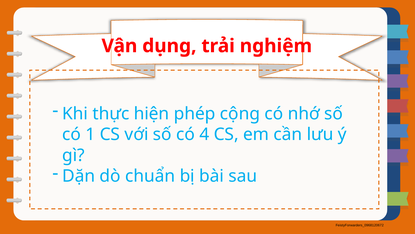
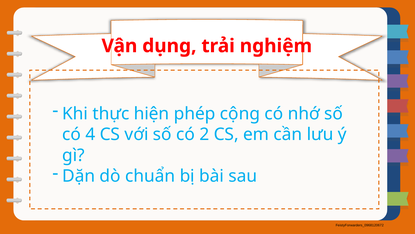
1: 1 -> 4 (90, 134)
4: 4 -> 2 (204, 134)
